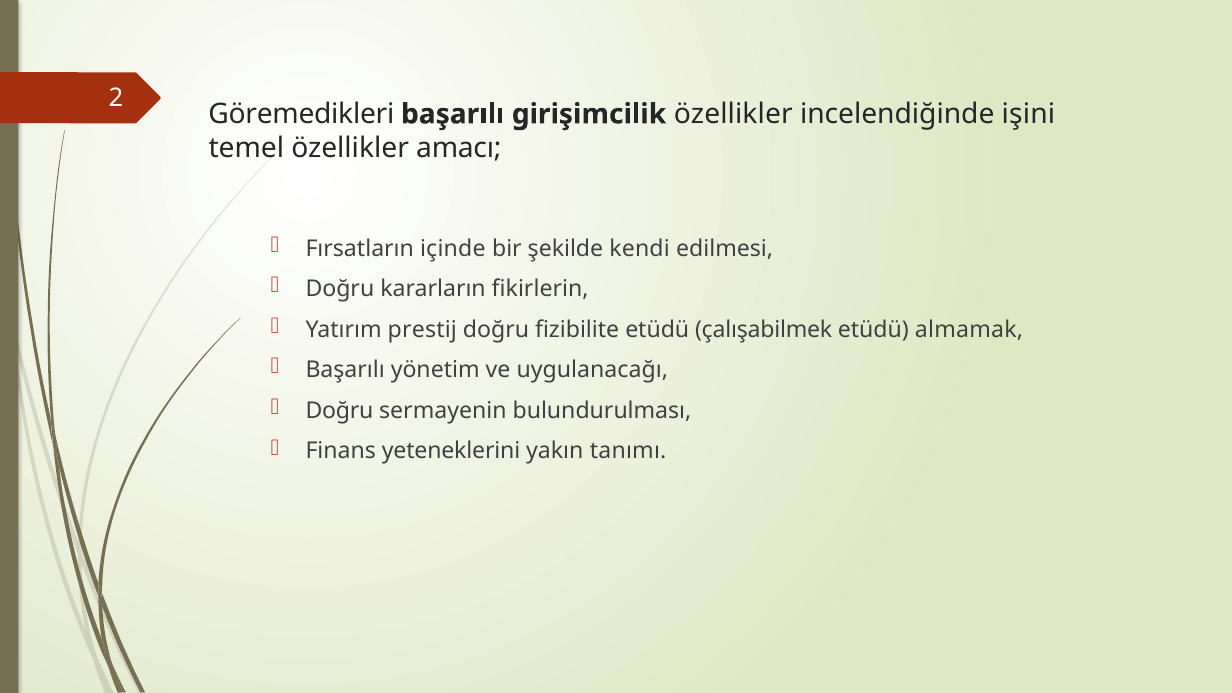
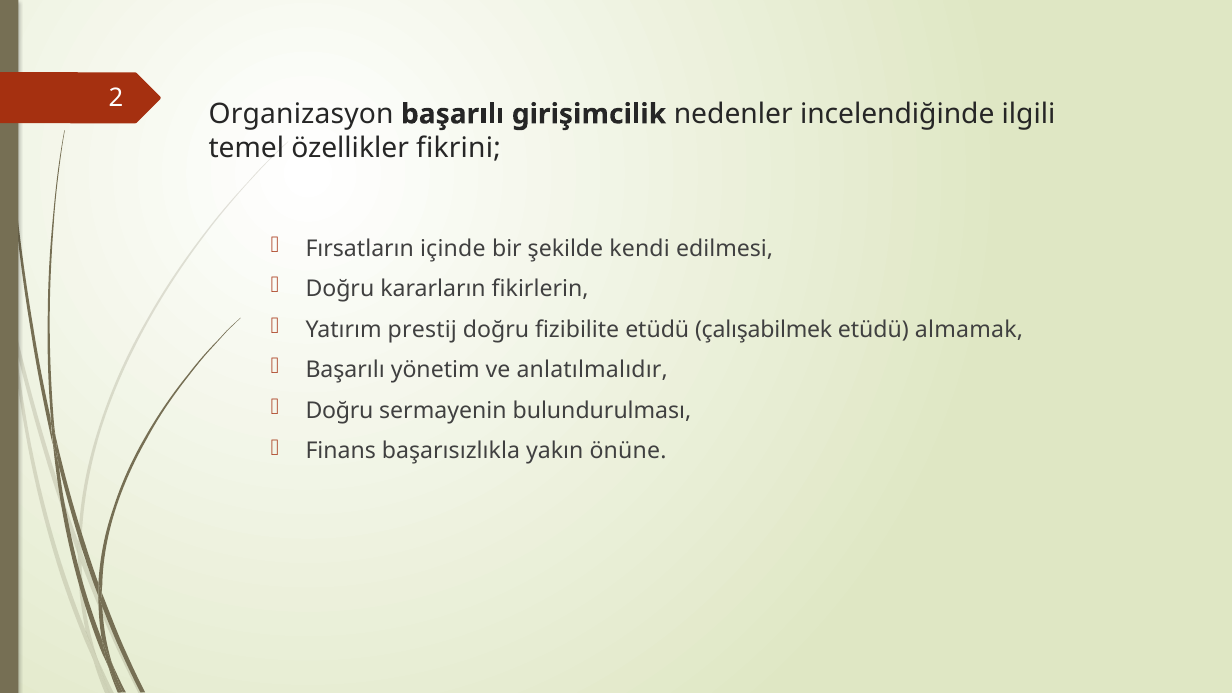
Göremedikleri: Göremedikleri -> Organizasyon (301, 114)
girişimcilik özellikler: özellikler -> nedenler (733, 114)
işini: işini -> ilgili (1029, 114)
amacı: amacı -> fikrini (459, 148)
uygulanacağı: uygulanacağı -> anlatılmalıdır (592, 370)
yeteneklerini: yeteneklerini -> başarısızlıkla (451, 451)
tanımı: tanımı -> önüne (628, 451)
